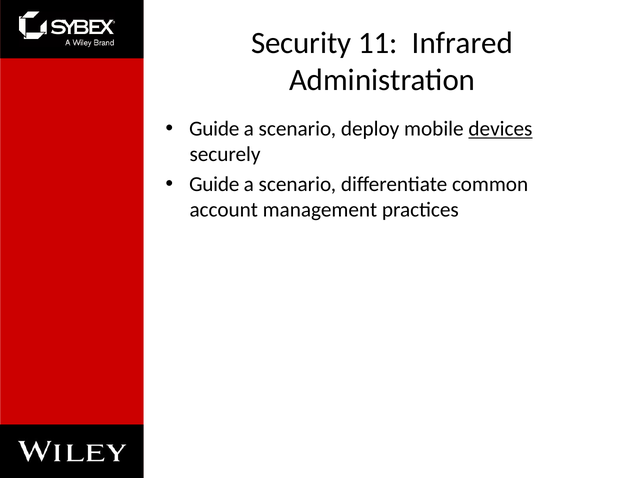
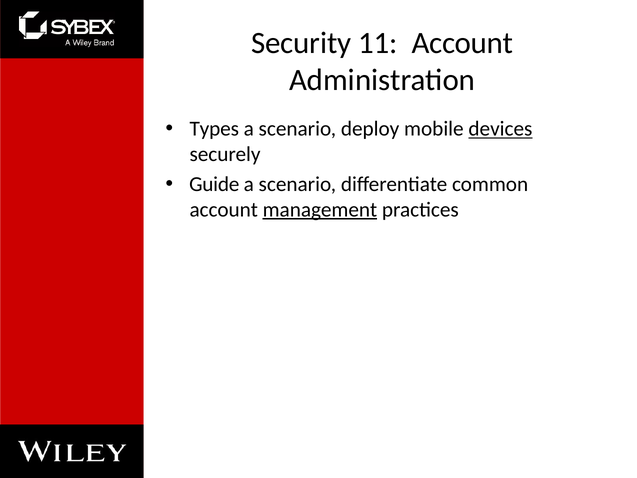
11 Infrared: Infrared -> Account (463, 43)
Guide: Guide -> Types (214, 129)
management underline: none -> present (320, 210)
